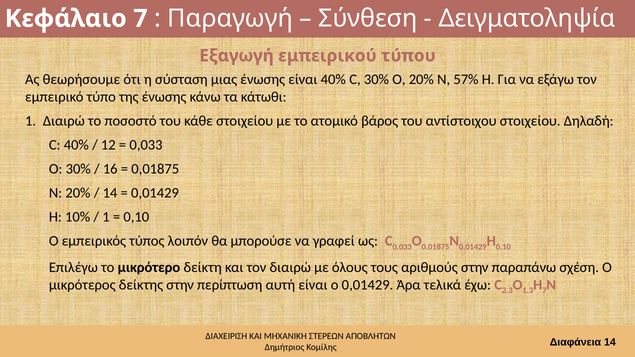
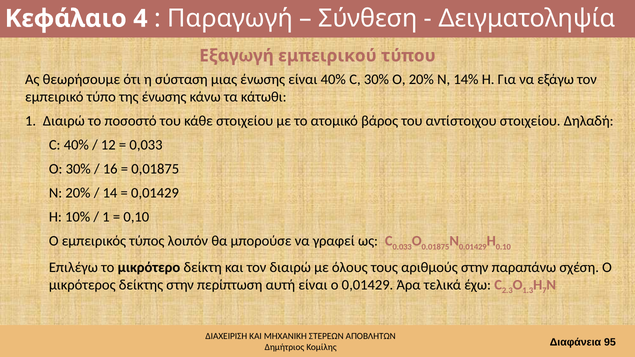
Κεφάλαιο 7: 7 -> 4 (140, 19)
57%: 57% -> 14% (466, 79)
Διαφάνεια 14: 14 -> 95 (610, 342)
